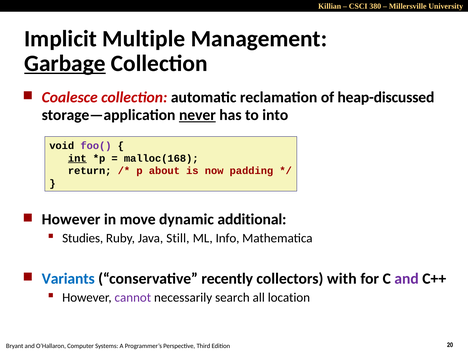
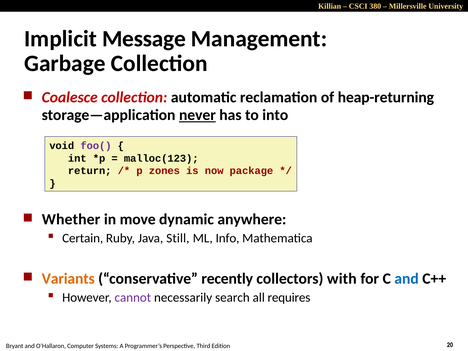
Multiple: Multiple -> Message (144, 39)
Garbage underline: present -> none (65, 63)
heap-discussed: heap-discussed -> heap-returning (386, 97)
int underline: present -> none (77, 158)
malloc(168: malloc(168 -> malloc(123 (161, 158)
about: about -> zones (164, 171)
padding: padding -> package (251, 171)
However: However -> Whether (71, 219)
additional: additional -> anywhere (252, 219)
Studies: Studies -> Certain (83, 238)
Variants colour: blue -> orange (68, 279)
and colour: purple -> blue (407, 279)
location: location -> requires (289, 298)
